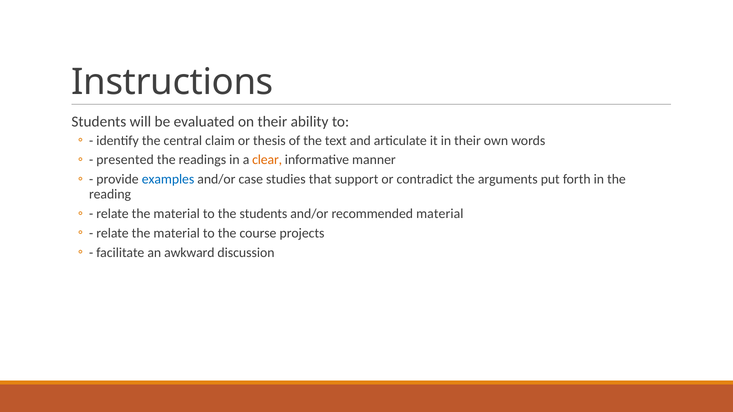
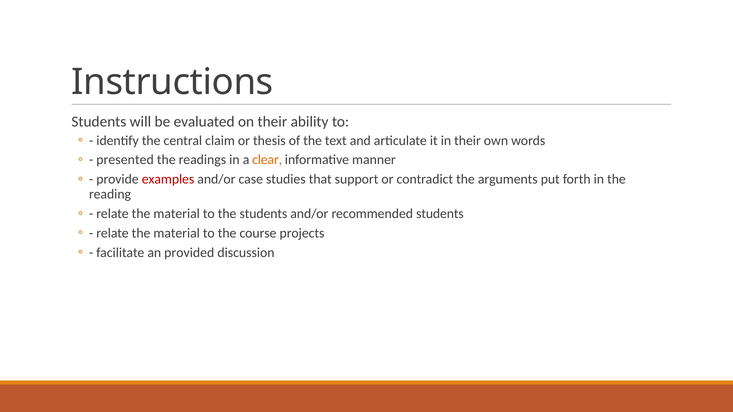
examples colour: blue -> red (168, 180)
recommended material: material -> students (440, 214)
awkward: awkward -> provided (189, 253)
